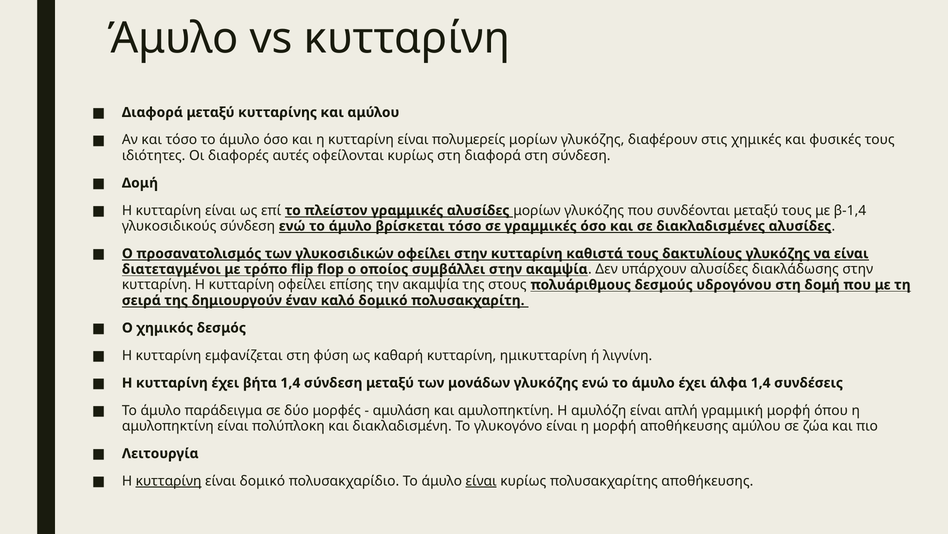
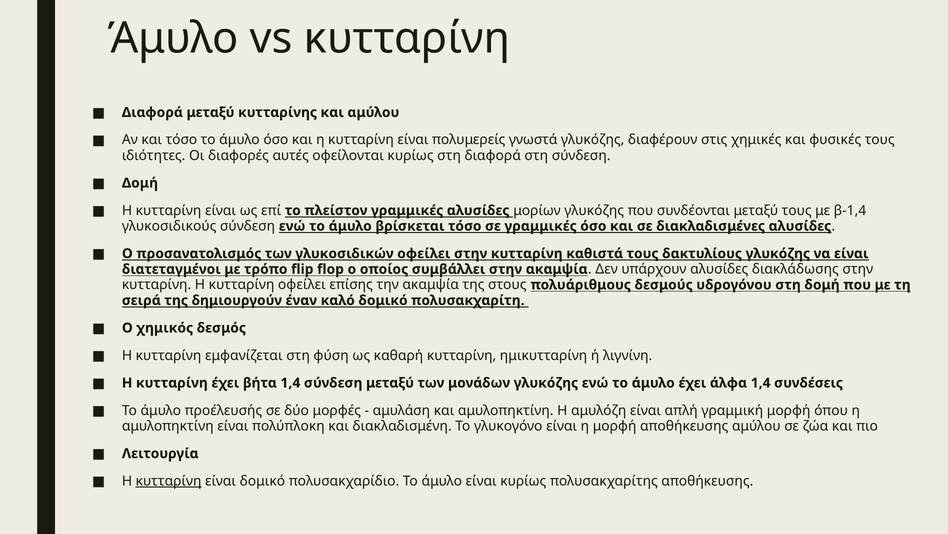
πολυμερείς μορίων: μορίων -> γνωστά (533, 140)
παράδειγμα: παράδειγμα -> προέλευσής (223, 410)
είναι underline: present -> none (481, 480)
